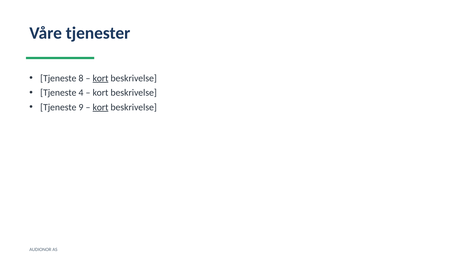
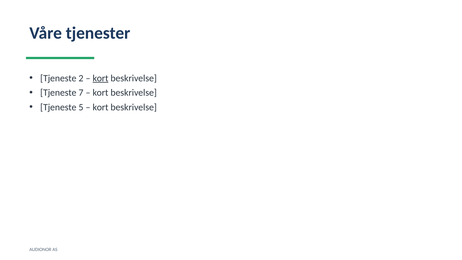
8: 8 -> 2 (81, 78)
4: 4 -> 7 (81, 93)
9: 9 -> 5 (81, 107)
kort underline: present -> none (101, 107)
